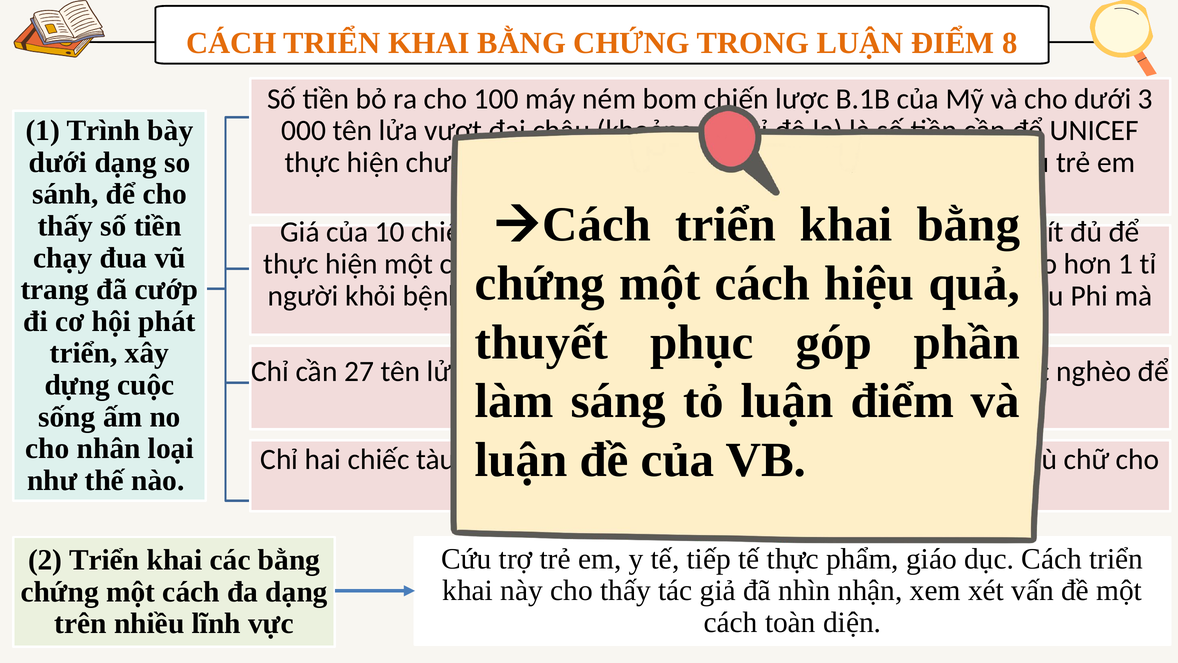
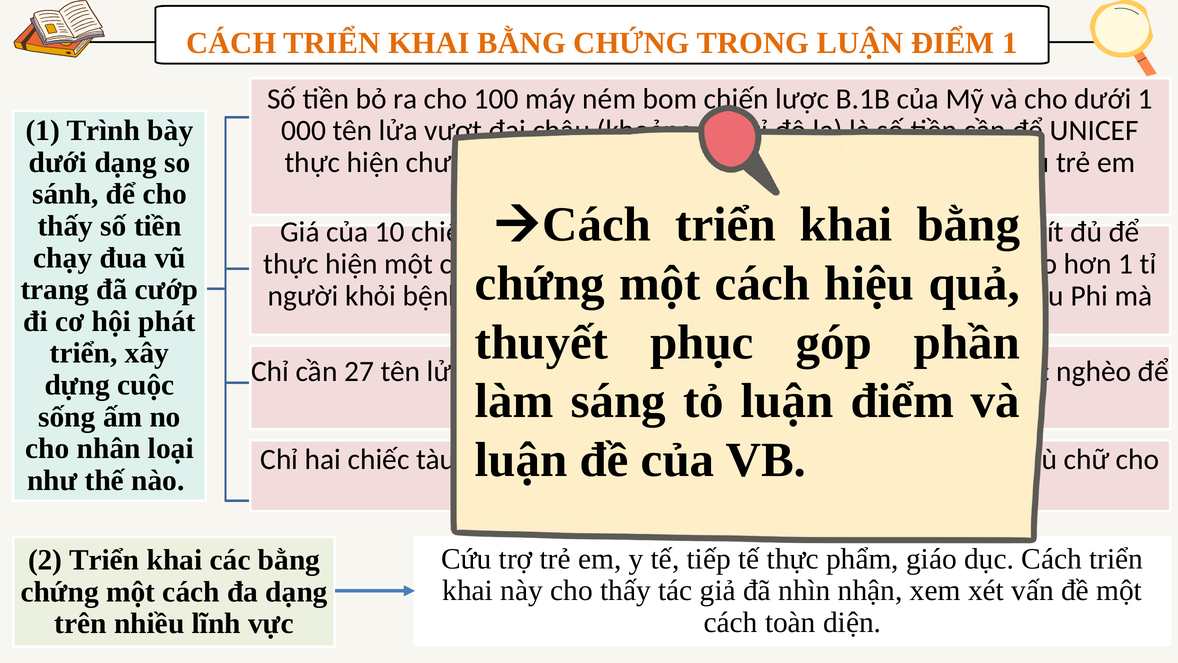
ĐIỂM 8: 8 -> 1 (1010, 43)
dưới 3: 3 -> 1 (1145, 99)
